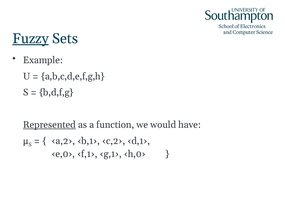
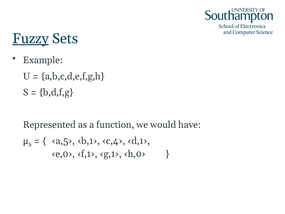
Represented underline: present -> none (49, 125)
‹a,2›: ‹a,2› -> ‹a,5› (63, 141)
‹c,2›: ‹c,2› -> ‹c,4› (114, 141)
